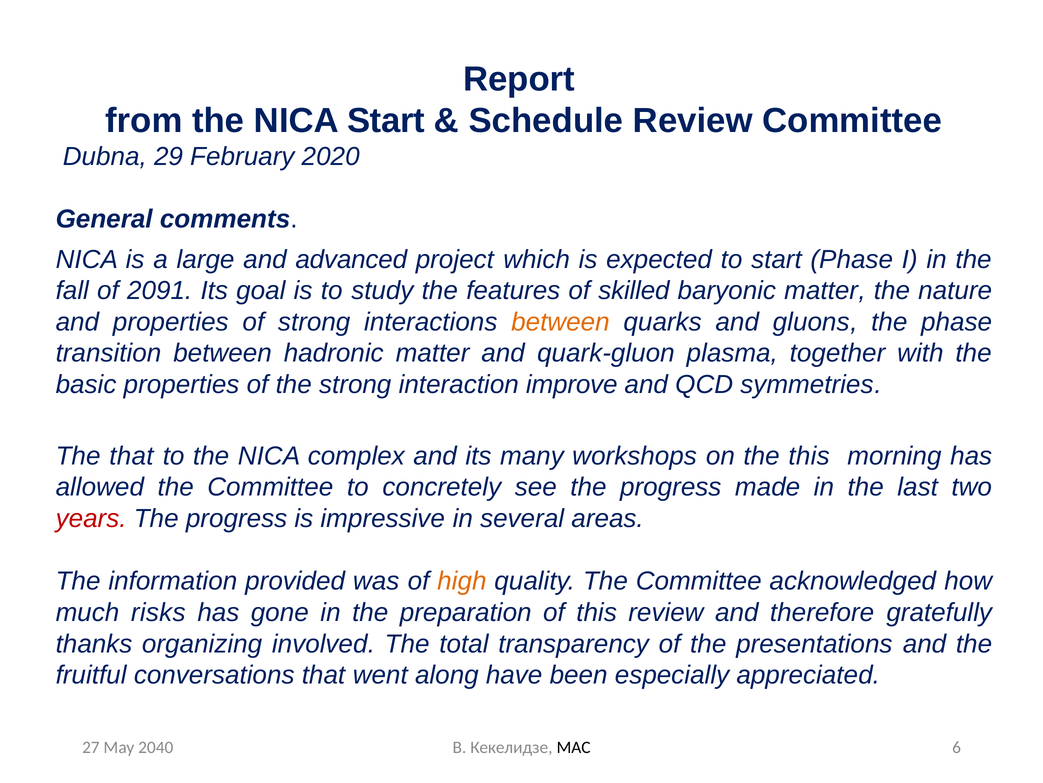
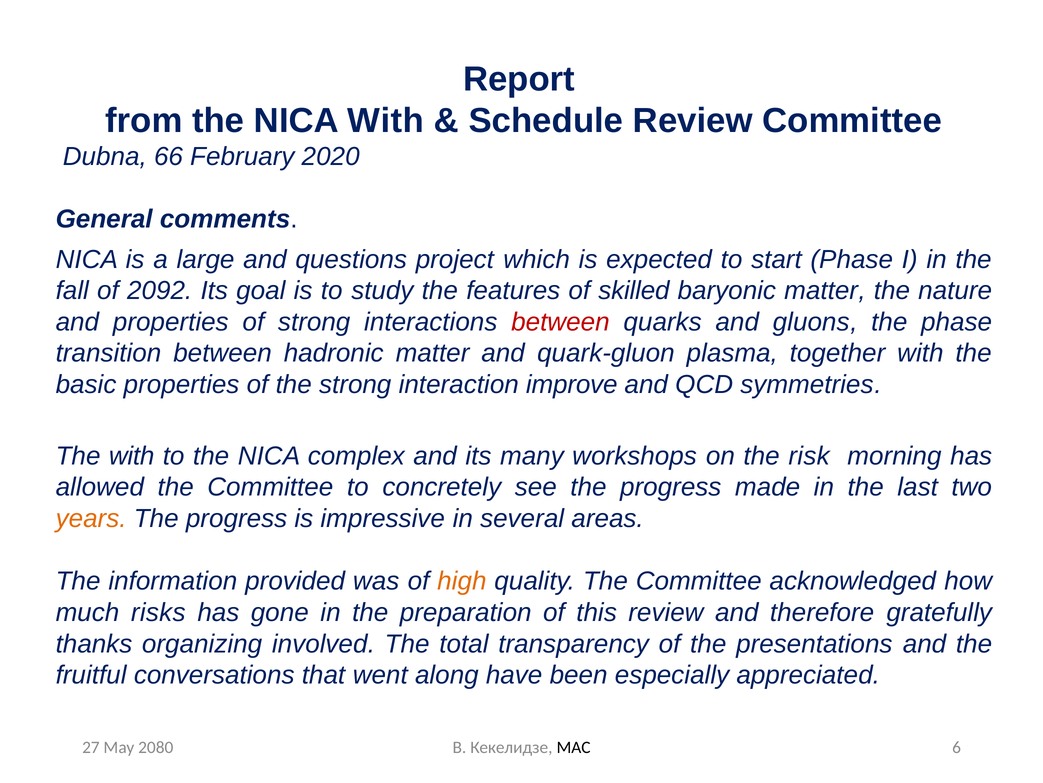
NICA Start: Start -> With (386, 121)
29: 29 -> 66 (168, 157)
advanced: advanced -> questions (351, 259)
2091: 2091 -> 2092 (160, 290)
between colour: orange -> red (560, 322)
The that: that -> with (132, 456)
the this: this -> risk (809, 456)
years colour: red -> orange (91, 518)
2040: 2040 -> 2080 (156, 747)
